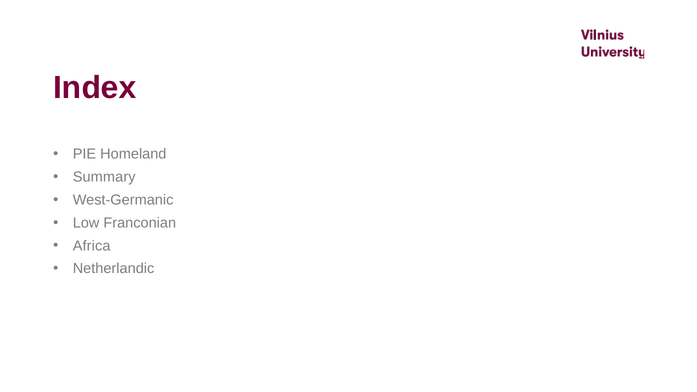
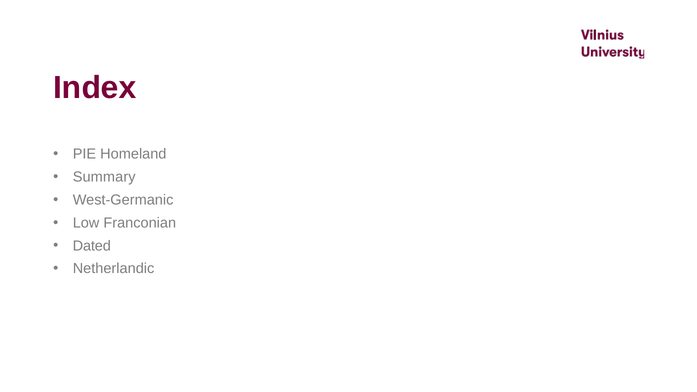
Africa: Africa -> Dated (92, 246)
